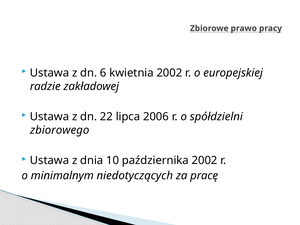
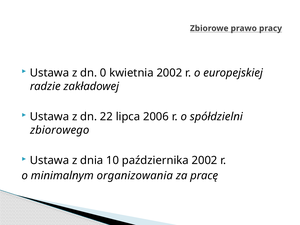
6: 6 -> 0 (103, 73)
niedotyczących: niedotyczących -> organizowania (135, 176)
